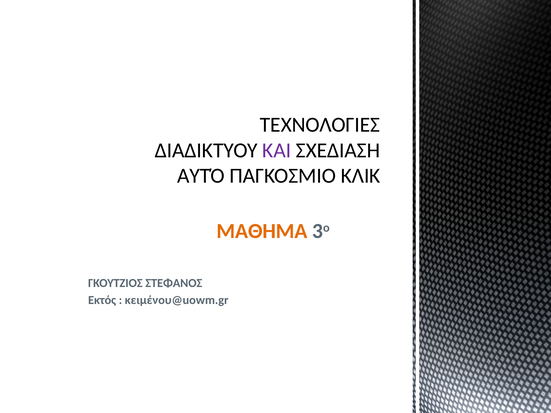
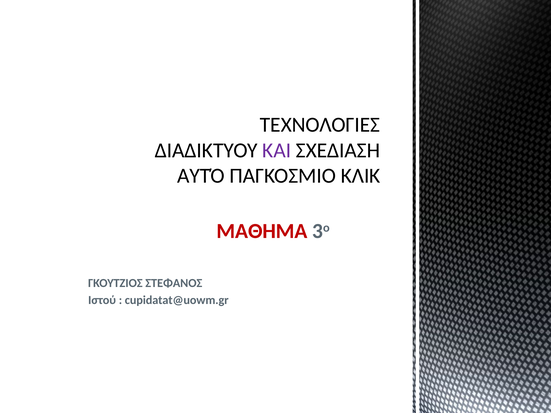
ΜΑΘΗΜΑ colour: orange -> red (262, 231)
Εκτός: Εκτός -> Ιστού (102, 300)
κειμένου@uowm.gr: κειμένου@uowm.gr -> cupidatat@uowm.gr (177, 300)
